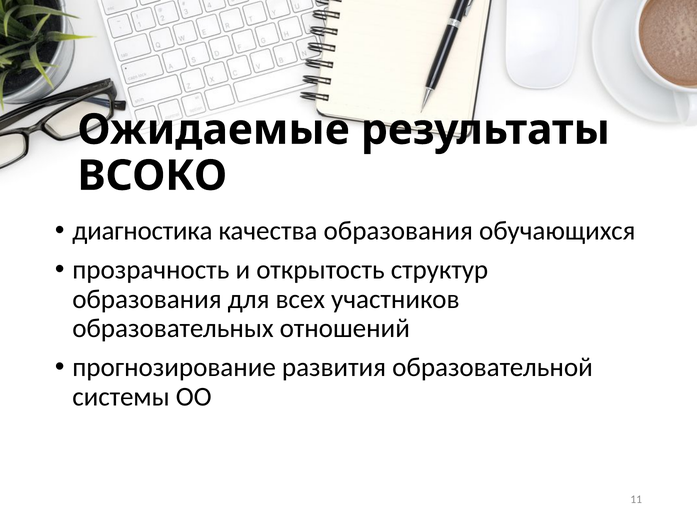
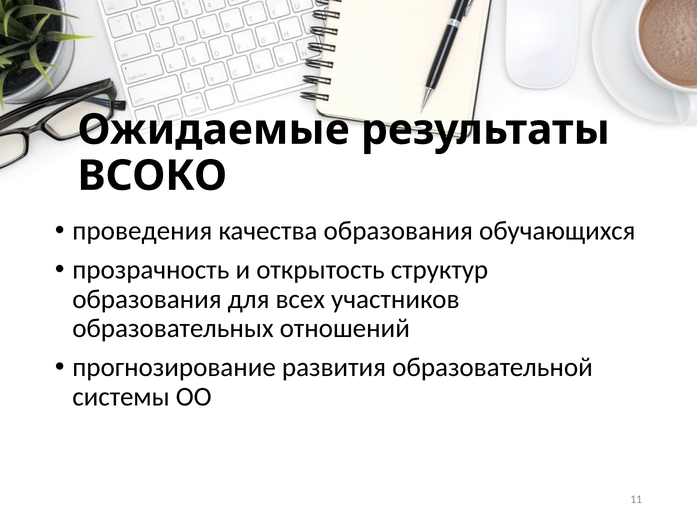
диагностика: диагностика -> проведения (142, 231)
